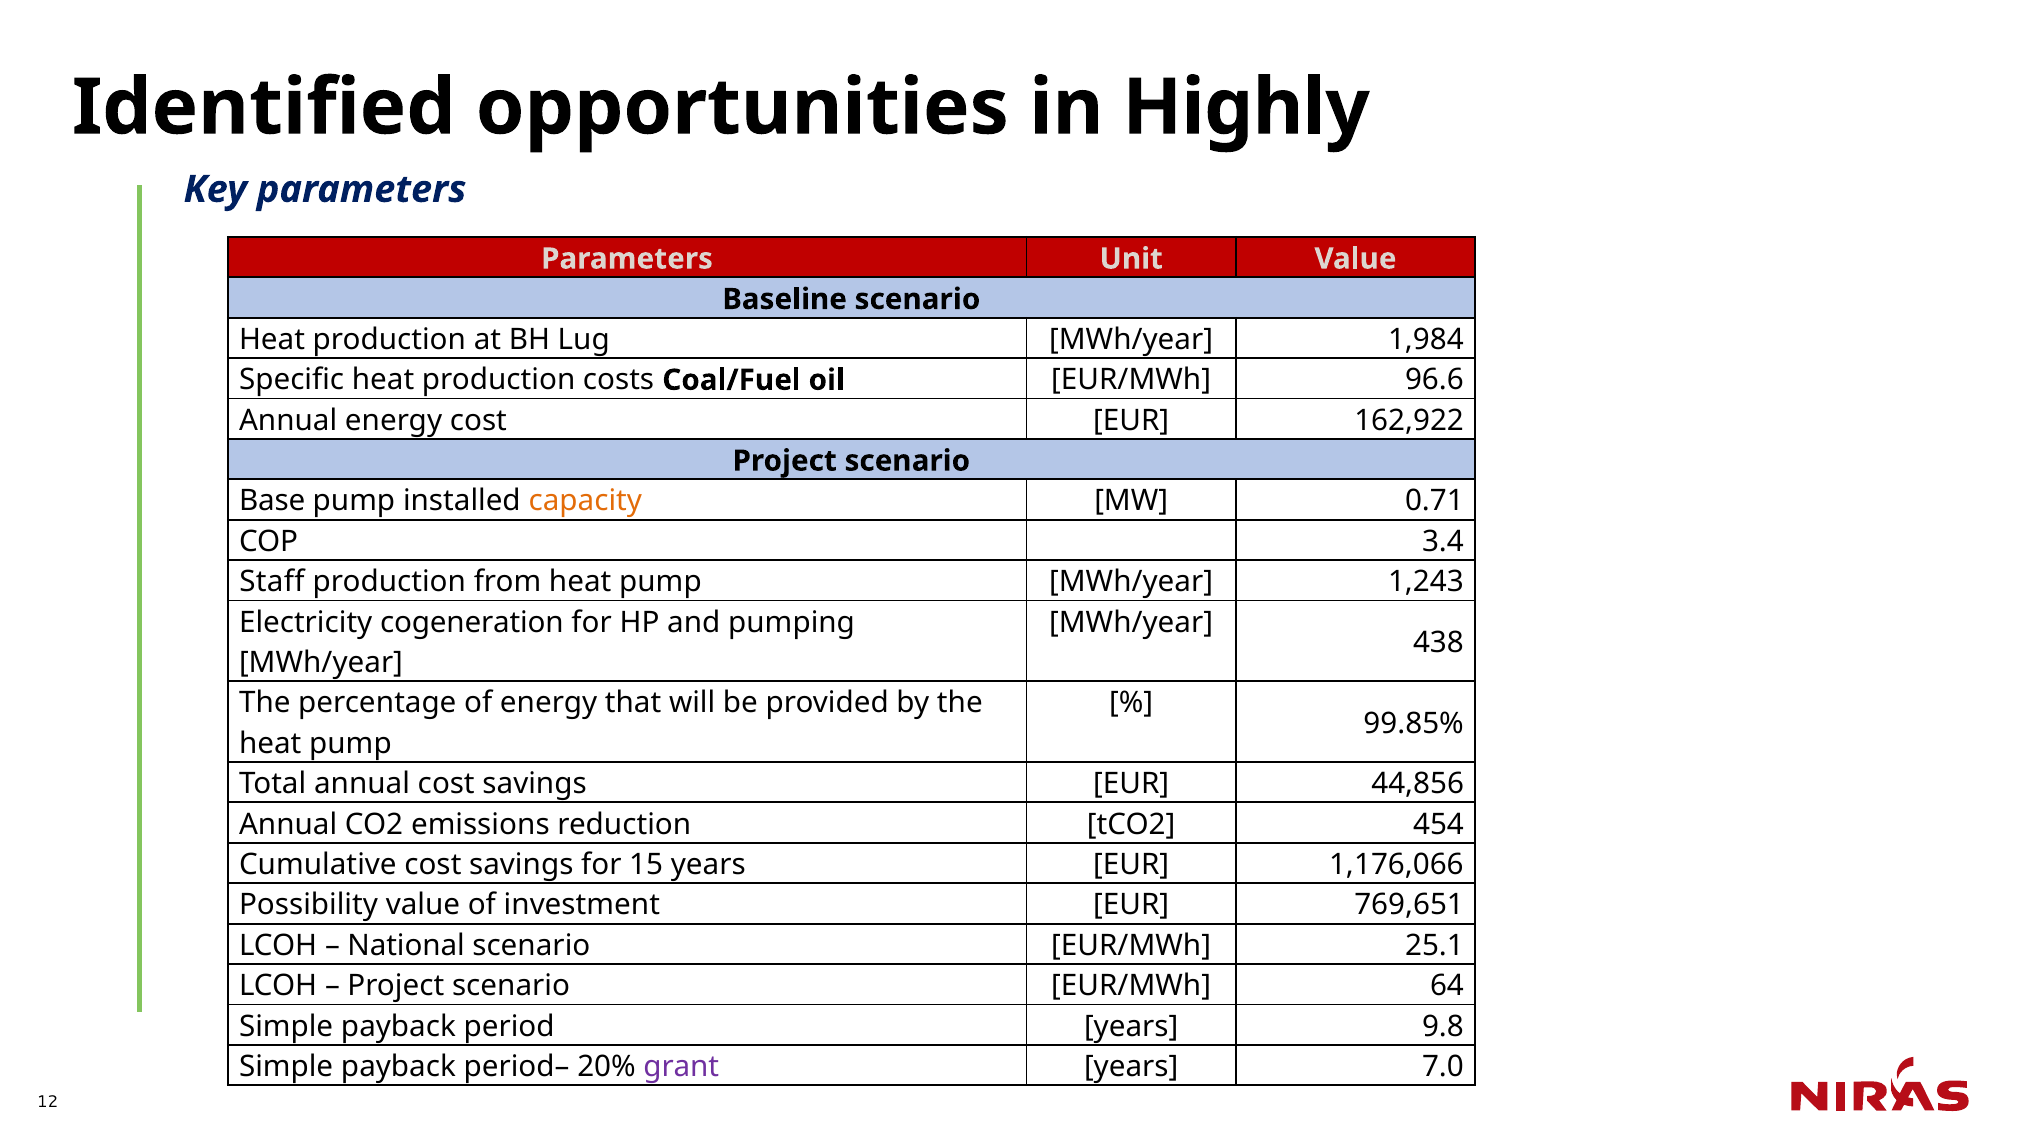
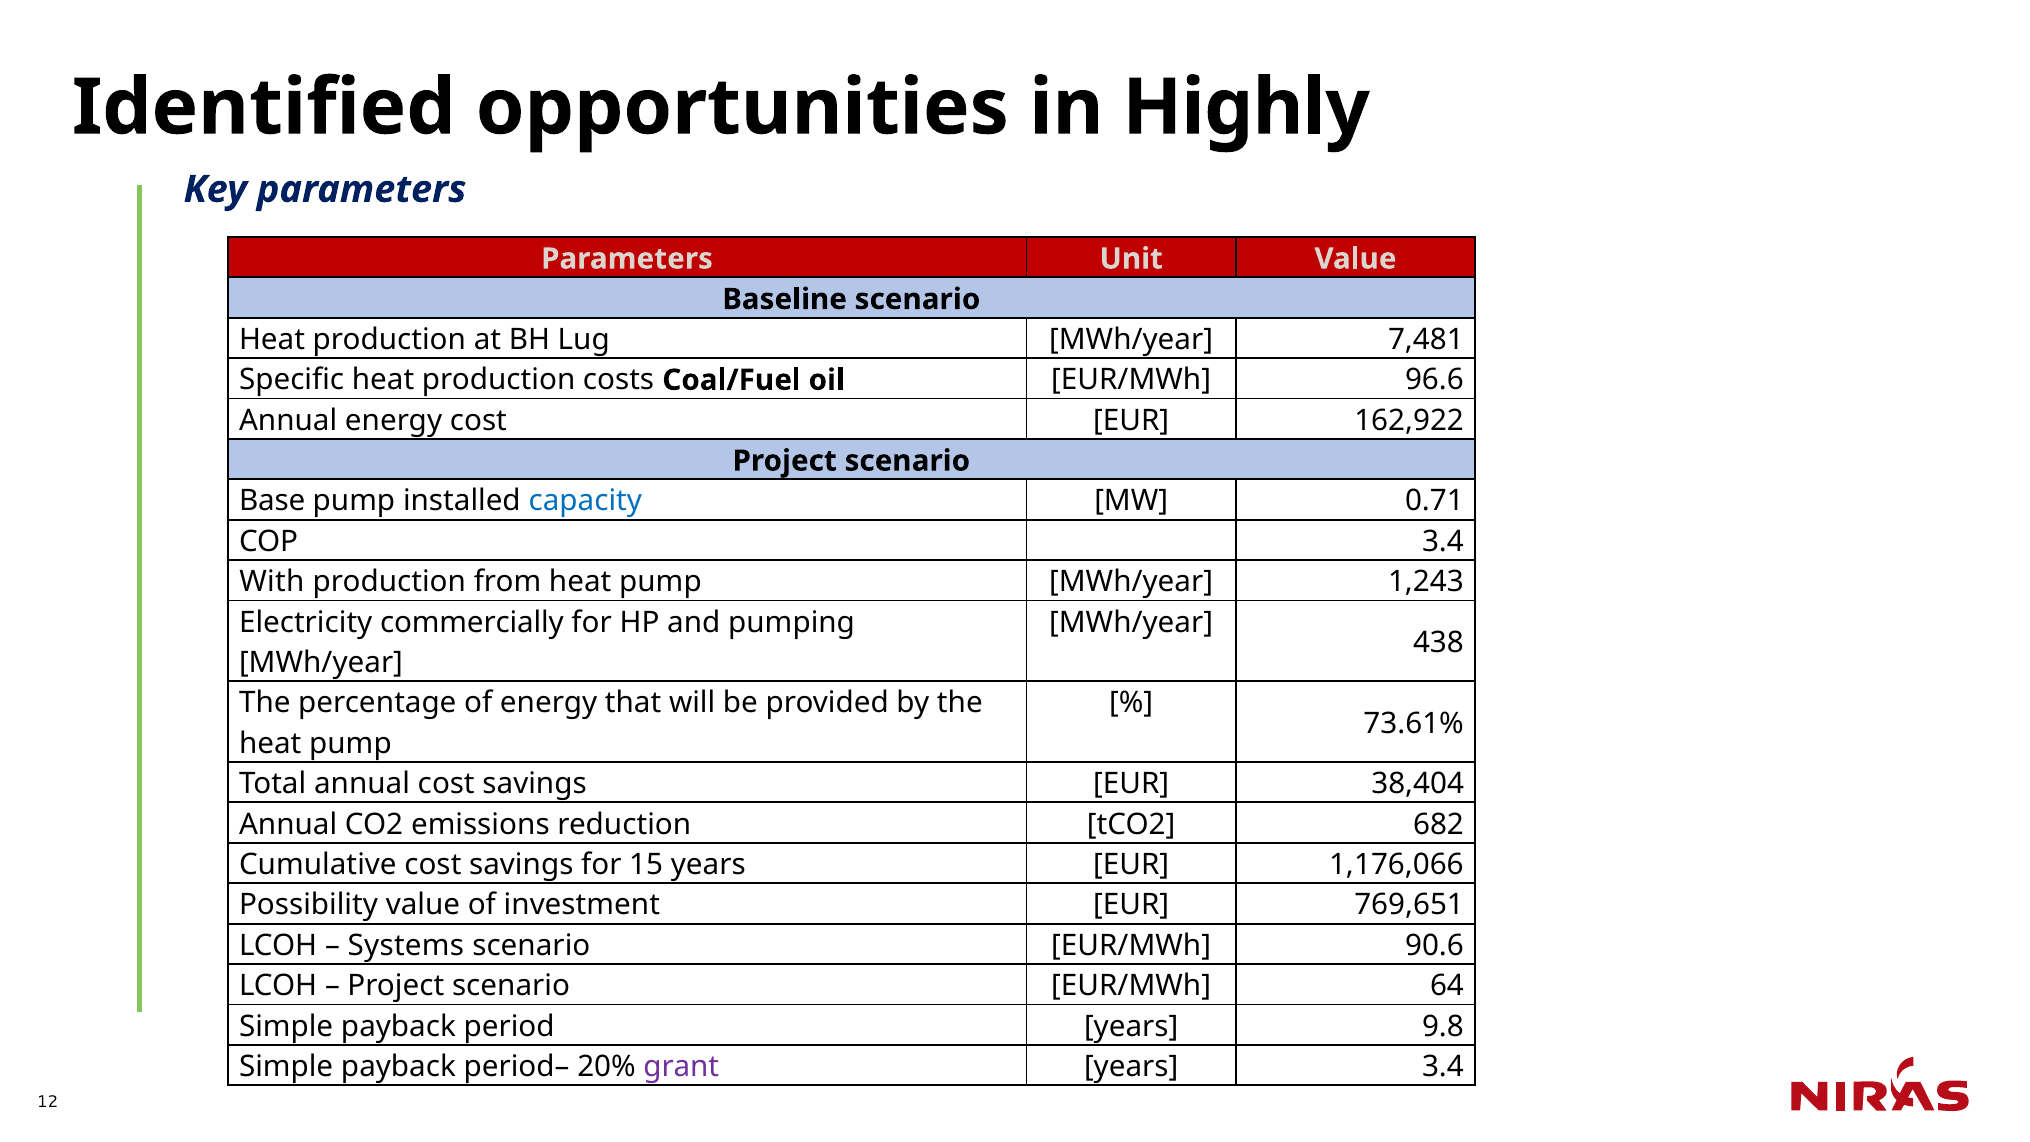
1,984: 1,984 -> 7,481 (1426, 340)
capacity colour: orange -> blue (585, 501)
Staff: Staff -> With (272, 582)
cogeneration: cogeneration -> commercially (472, 622)
99.85%: 99.85% -> 73.61% (1414, 723)
44,856: 44,856 -> 38,404 (1418, 784)
454: 454 -> 682 (1439, 824)
National: National -> Systems (406, 945)
25.1: 25.1 -> 90.6 (1434, 945)
years 7.0: 7.0 -> 3.4 (1443, 1067)
